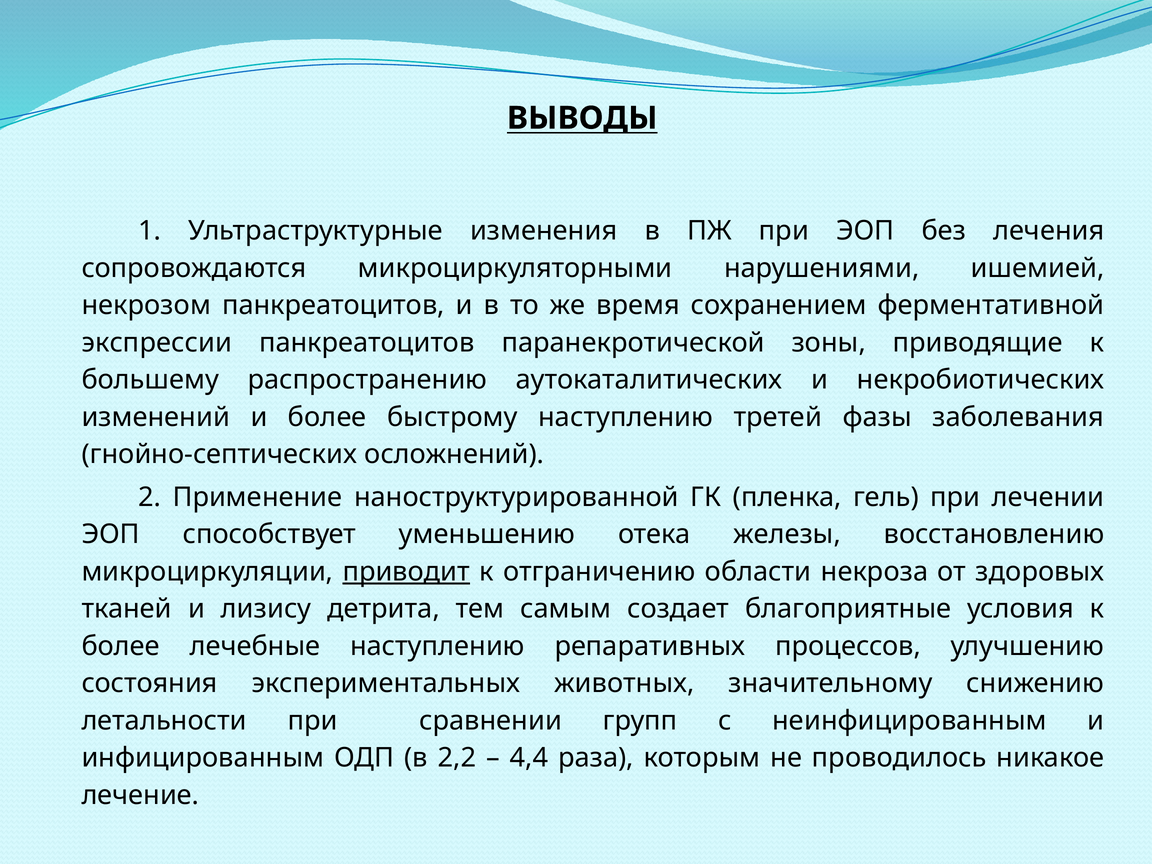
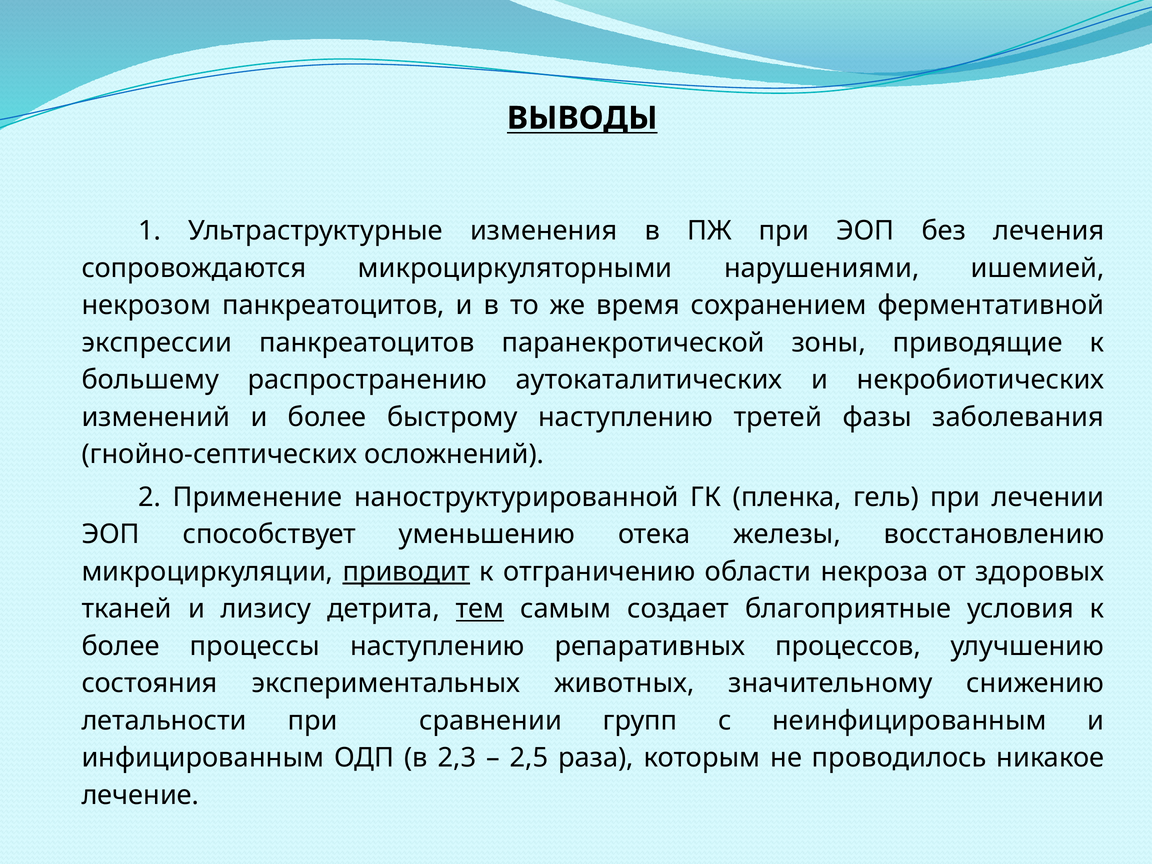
тем underline: none -> present (480, 609)
лечебные: лечебные -> процессы (255, 646)
2,2: 2,2 -> 2,3 (457, 758)
4,4: 4,4 -> 2,5 (529, 758)
